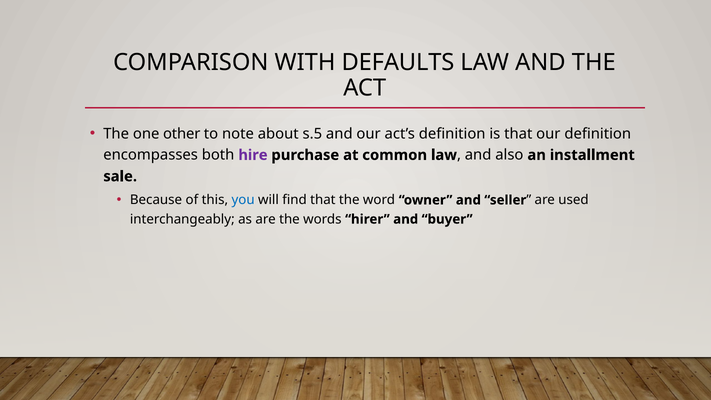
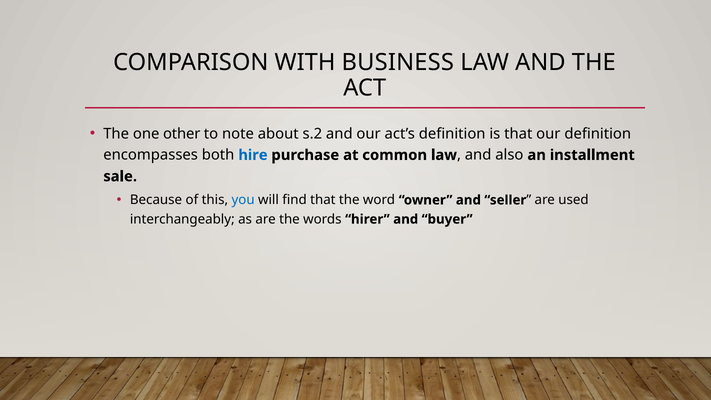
DEFAULTS: DEFAULTS -> BUSINESS (398, 62)
s.5: s.5 -> s.2 (312, 134)
hire colour: purple -> blue (253, 155)
